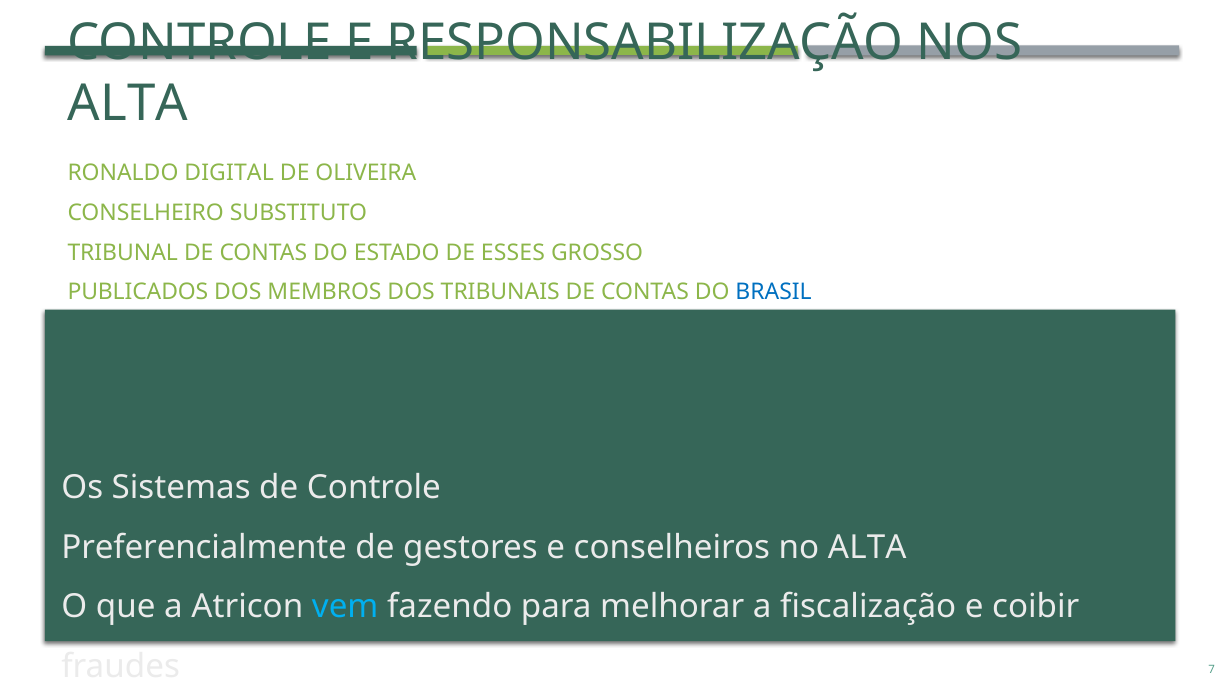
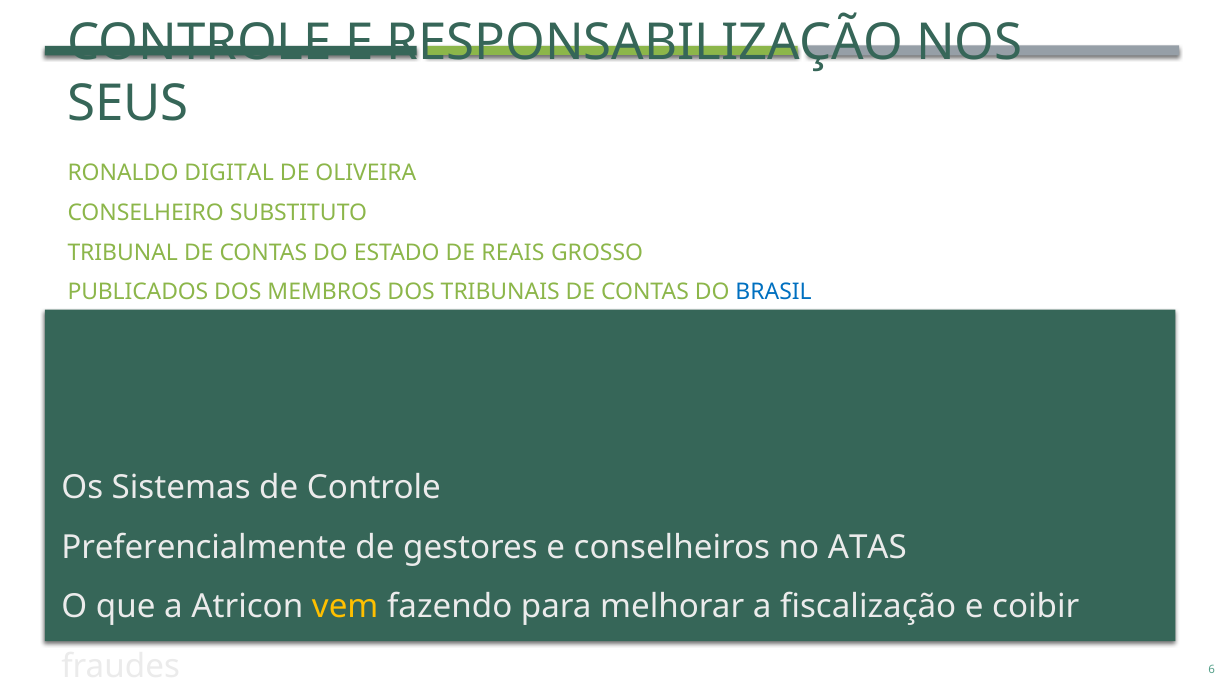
ALTA: ALTA -> SEUS (128, 104)
ESSES: ESSES -> REAIS (513, 253)
no ALTA: ALTA -> ATAS (867, 548)
vem colour: light blue -> yellow (345, 607)
7: 7 -> 6 (1212, 670)
